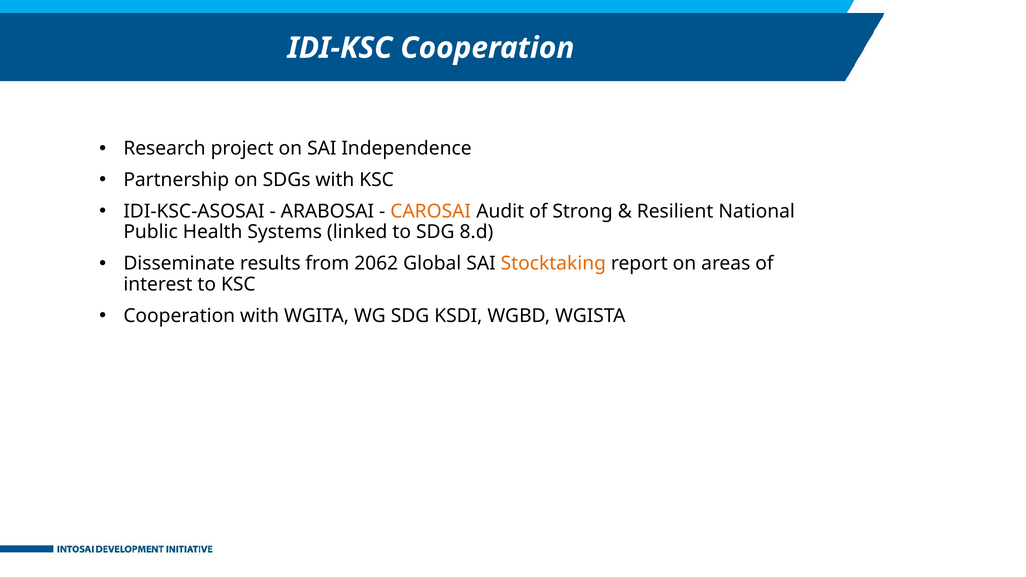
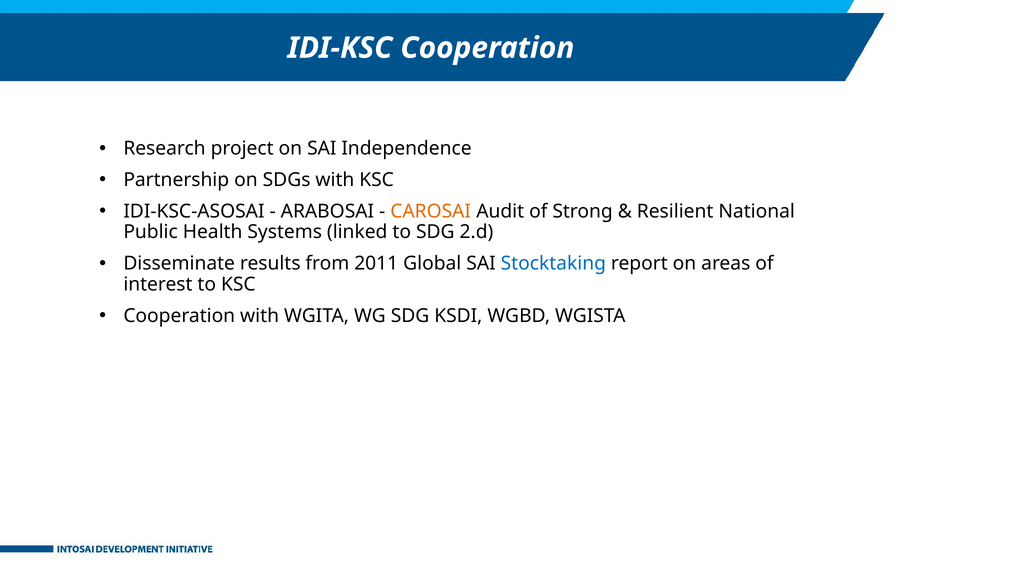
8.d: 8.d -> 2.d (476, 232)
2062: 2062 -> 2011 (376, 264)
Stocktaking colour: orange -> blue (553, 264)
